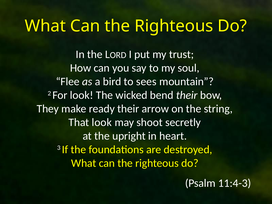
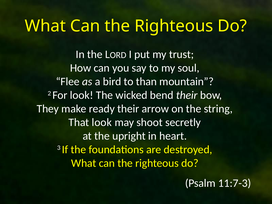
sees: sees -> than (146, 81)
11:4-3: 11:4-3 -> 11:7-3 (235, 183)
